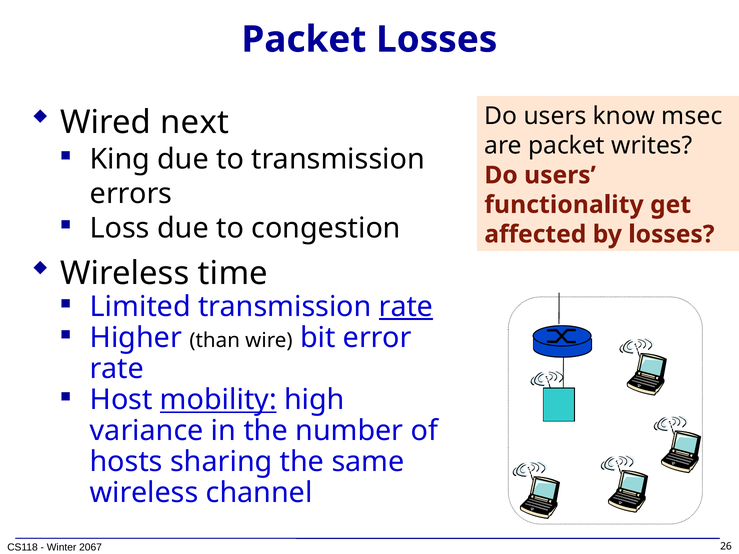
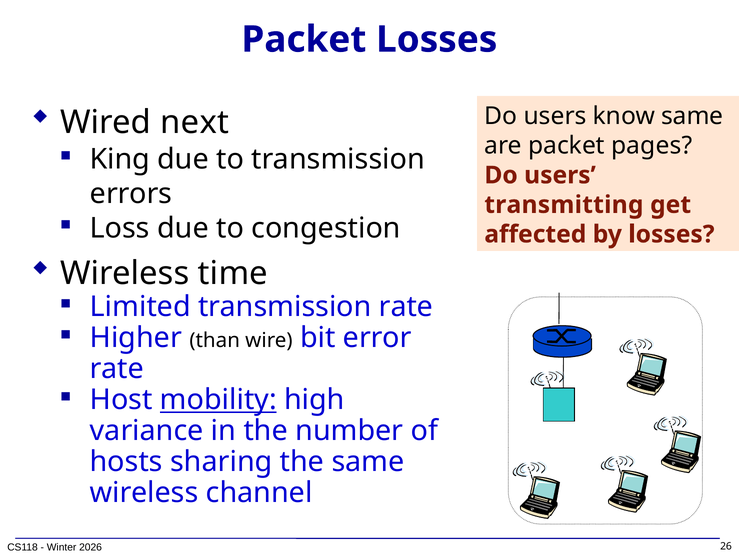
know msec: msec -> same (692, 116)
writes: writes -> pages (652, 146)
functionality: functionality -> transmitting (564, 205)
rate underline: present -> none (406, 307)
2067: 2067 -> 2026 (91, 548)
